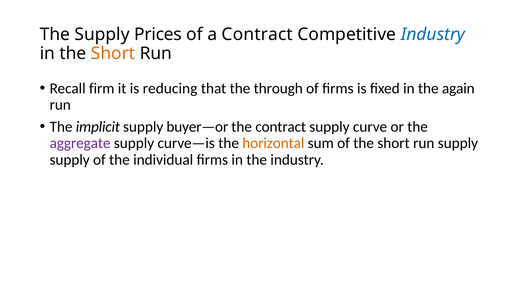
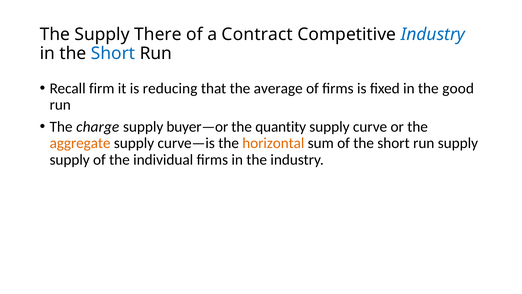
Prices: Prices -> There (158, 34)
Short colour: orange -> blue (113, 53)
through: through -> average (278, 88)
again: again -> good (458, 88)
implicit: implicit -> charge (98, 127)
the contract: contract -> quantity (281, 127)
aggregate colour: purple -> orange (80, 143)
